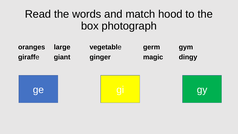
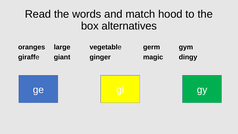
photograph: photograph -> alternatives (129, 26)
